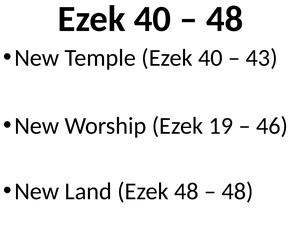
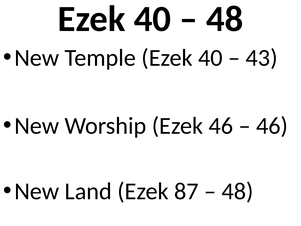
Ezek 19: 19 -> 46 (221, 126)
Ezek 48: 48 -> 87 (186, 191)
